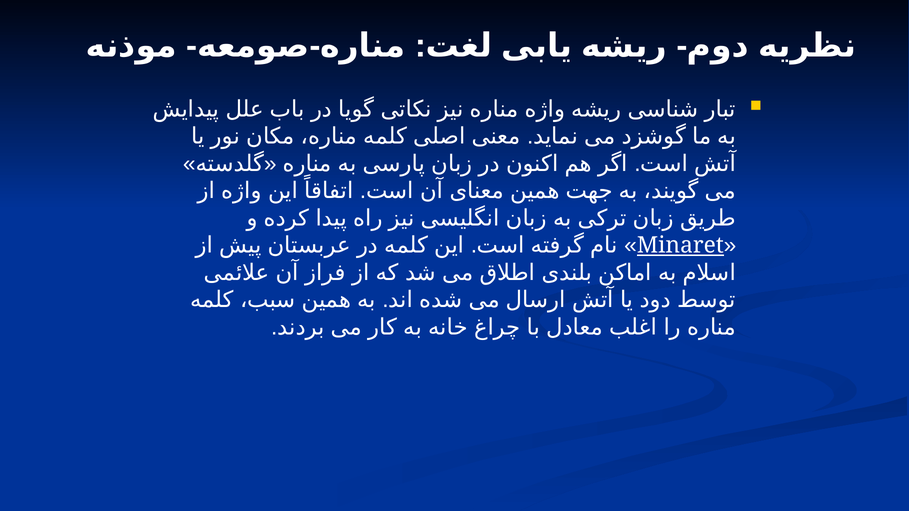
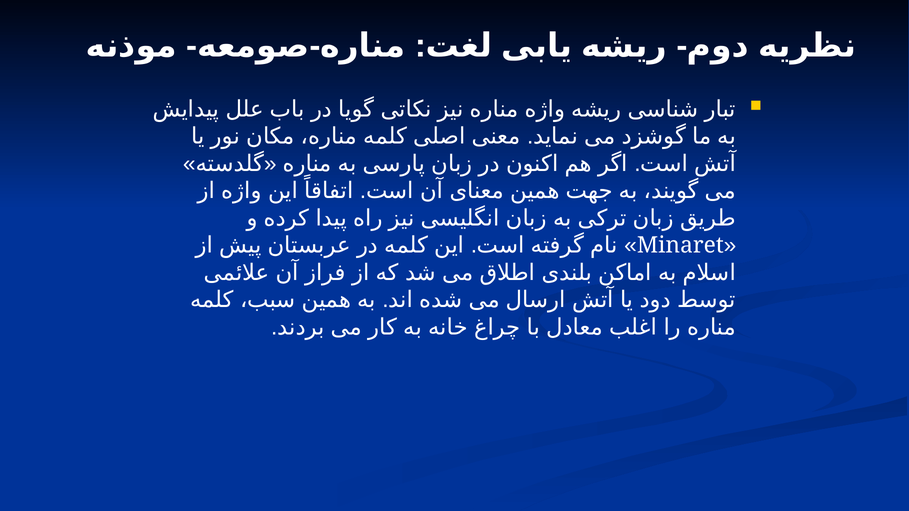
Minaret underline: present -> none (680, 246)
